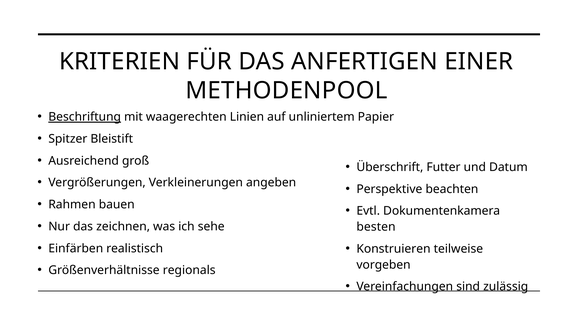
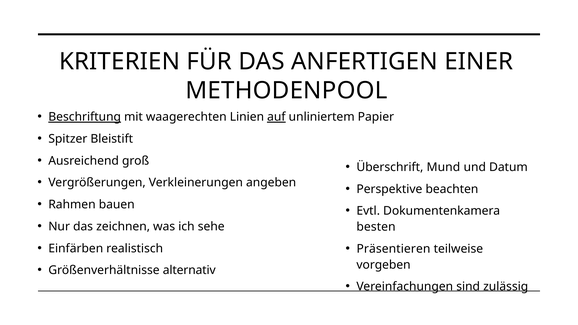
auf underline: none -> present (276, 117)
Futter: Futter -> Mund (443, 167)
Konstruieren: Konstruieren -> Präsentieren (393, 249)
regionals: regionals -> alternativ (189, 270)
